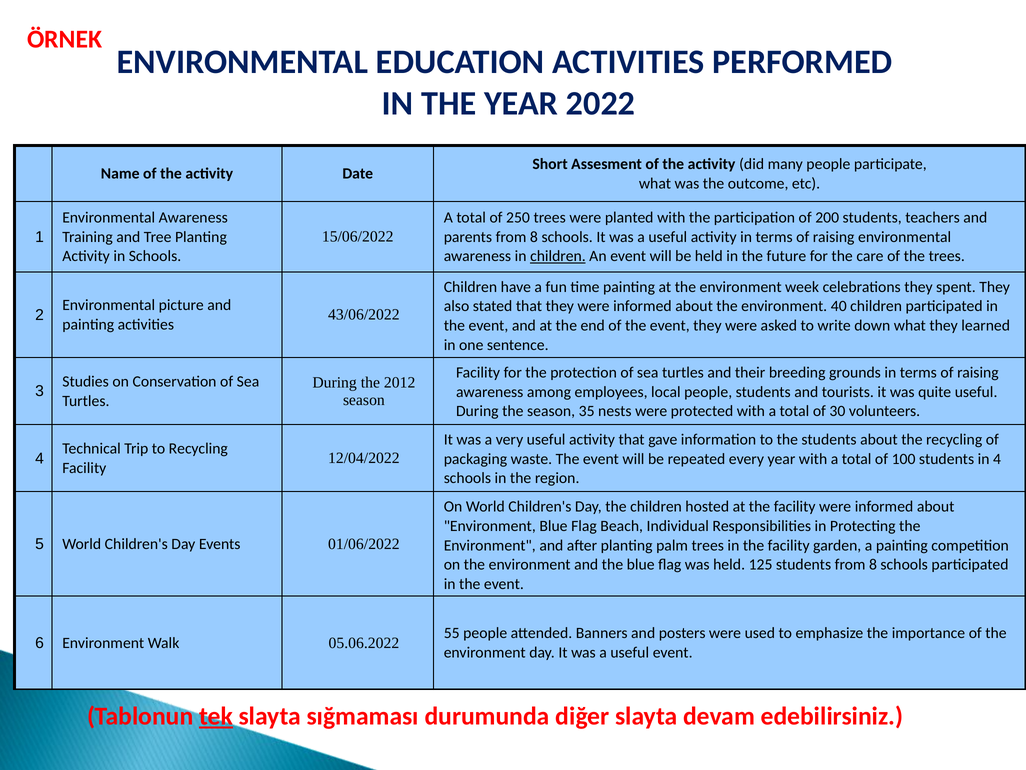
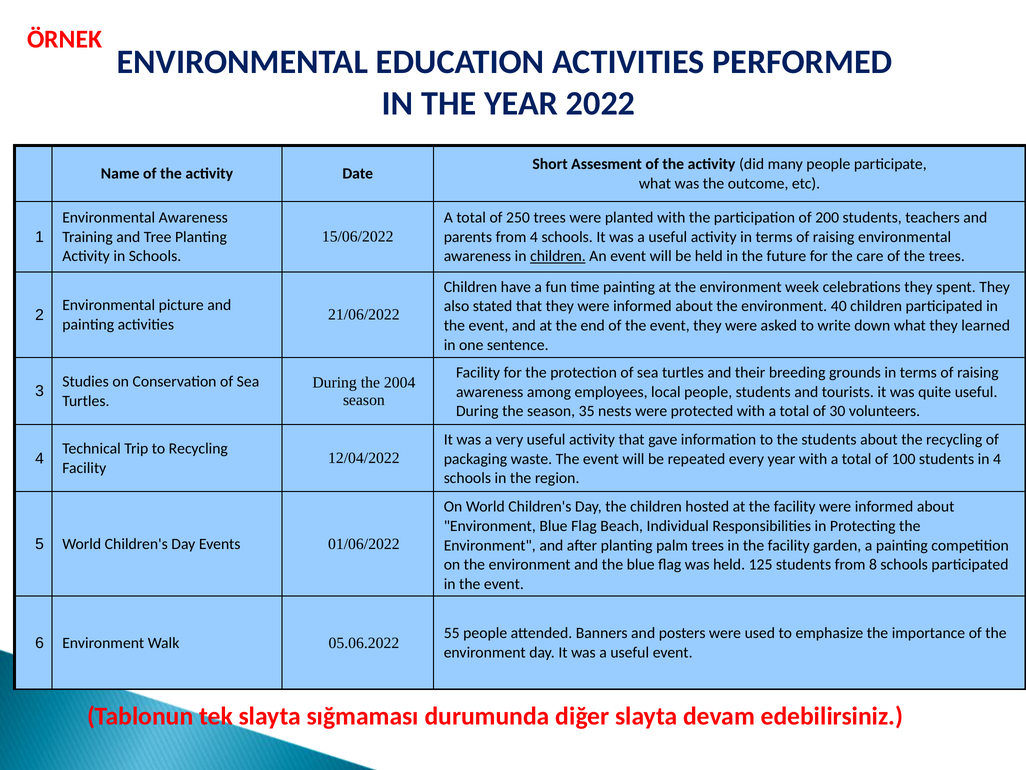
parents from 8: 8 -> 4 (534, 237)
43/06/2022: 43/06/2022 -> 21/06/2022 (364, 315)
2012: 2012 -> 2004 (400, 382)
tek underline: present -> none (216, 716)
